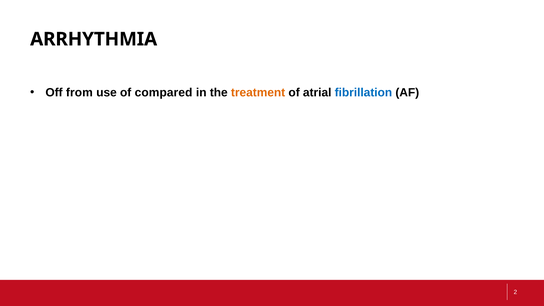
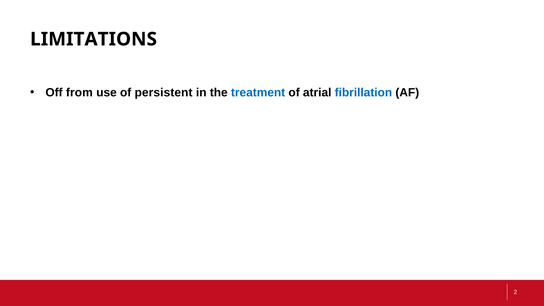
ARRHYTHMIA: ARRHYTHMIA -> LIMITATIONS (94, 39)
compared: compared -> persistent (164, 92)
treatment colour: orange -> blue (258, 92)
